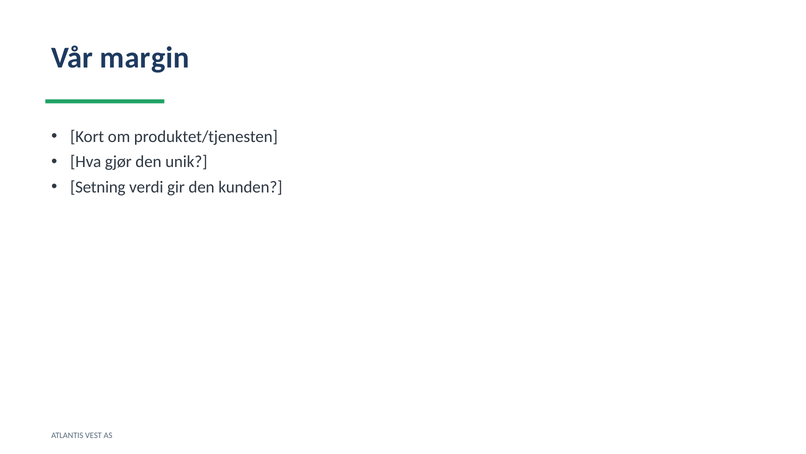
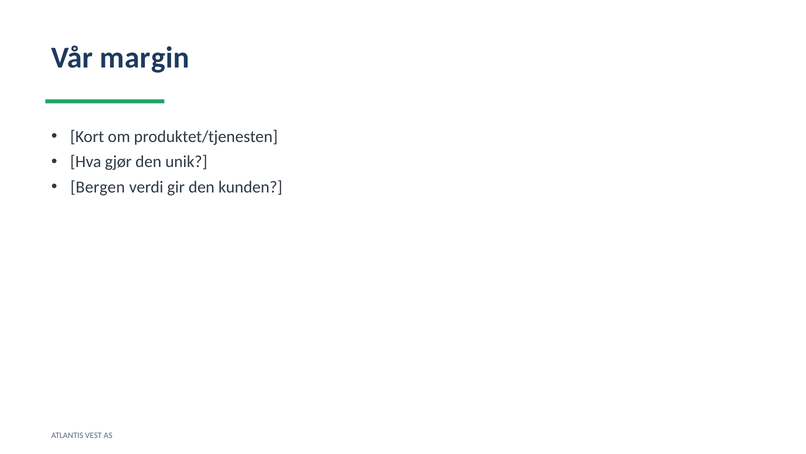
Setning: Setning -> Bergen (98, 187)
